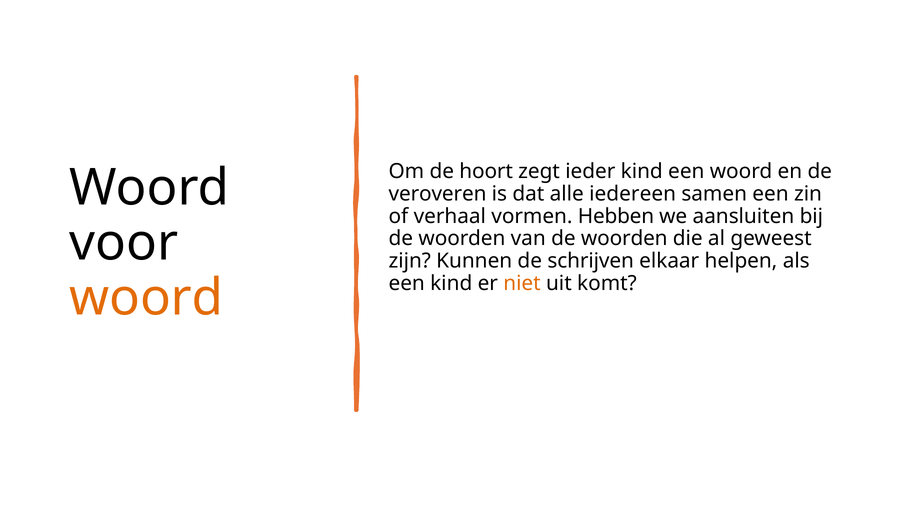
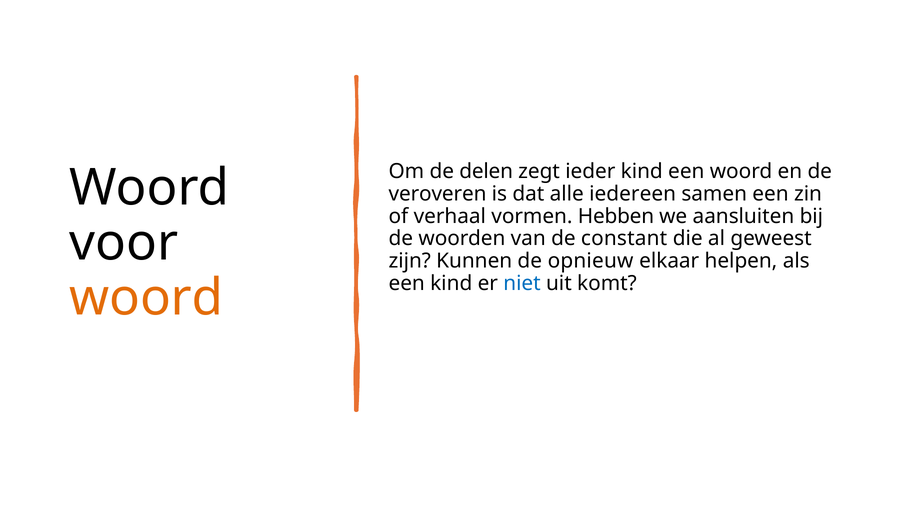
hoort: hoort -> delen (486, 171)
van de woorden: woorden -> constant (624, 239)
schrijven: schrijven -> opnieuw (591, 261)
niet colour: orange -> blue (522, 283)
